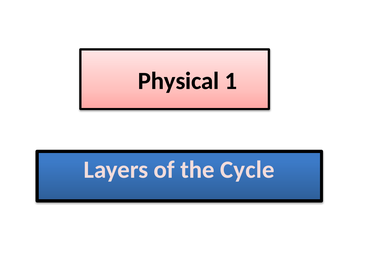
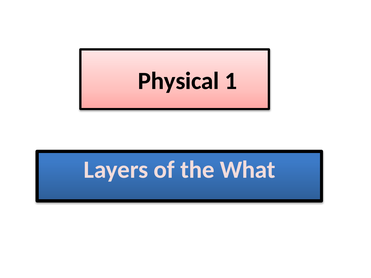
Cycle: Cycle -> What (248, 170)
